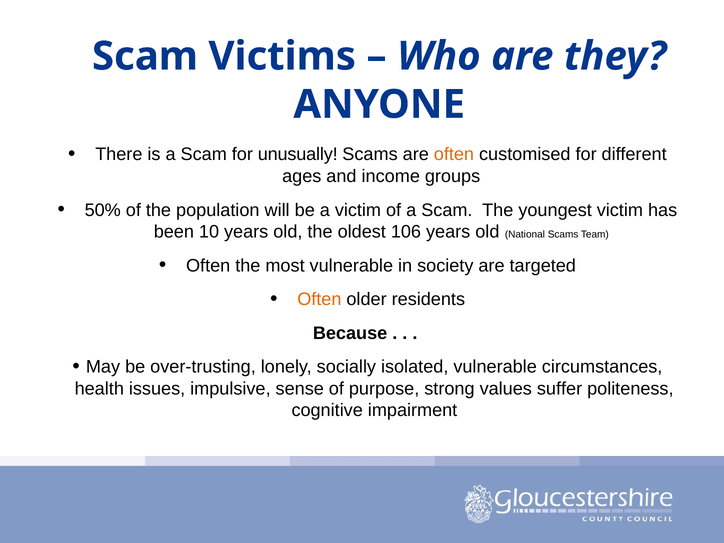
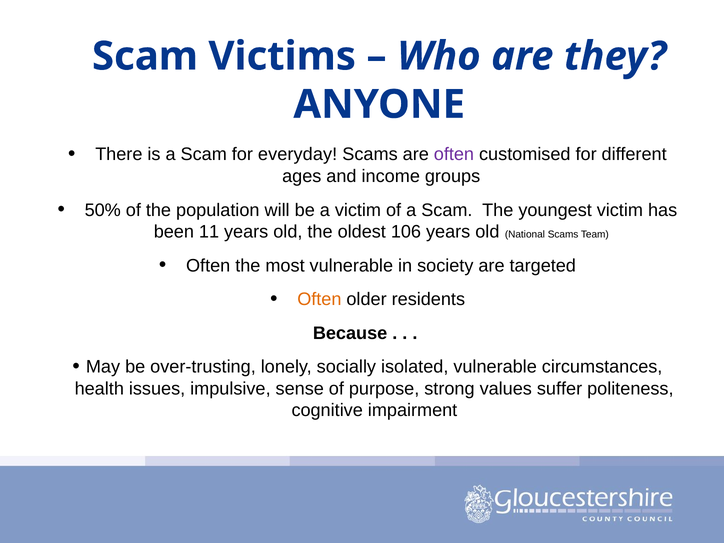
unusually: unusually -> everyday (298, 155)
often colour: orange -> purple (454, 155)
10: 10 -> 11 (209, 232)
